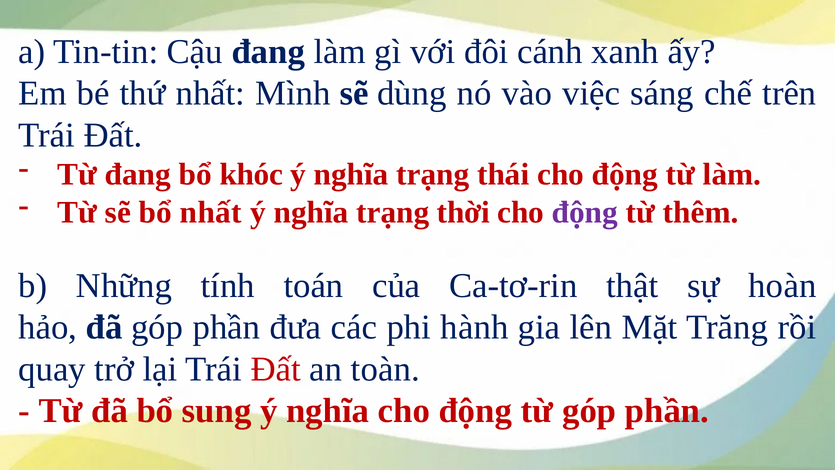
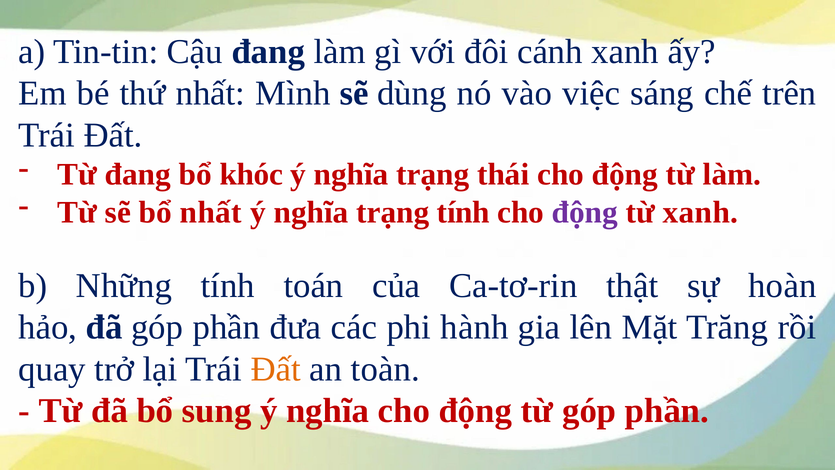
trạng thời: thời -> tính (463, 212)
từ thêm: thêm -> xanh (701, 212)
Đất colour: red -> orange (276, 369)
